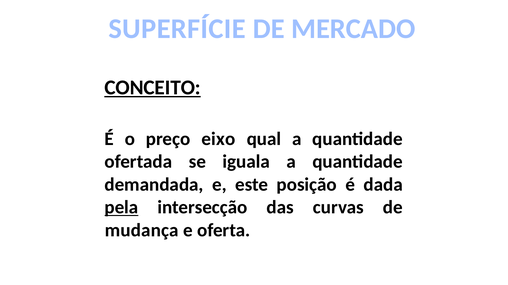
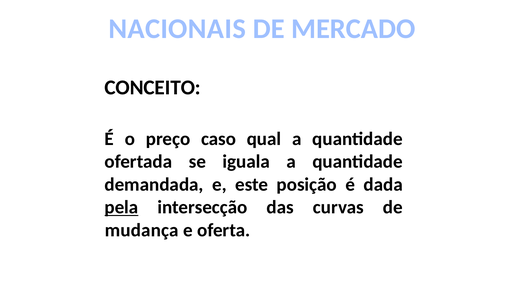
SUPERFÍCIE: SUPERFÍCIE -> NACIONAIS (177, 29)
CONCEITO underline: present -> none (153, 88)
eixo: eixo -> caso (219, 139)
